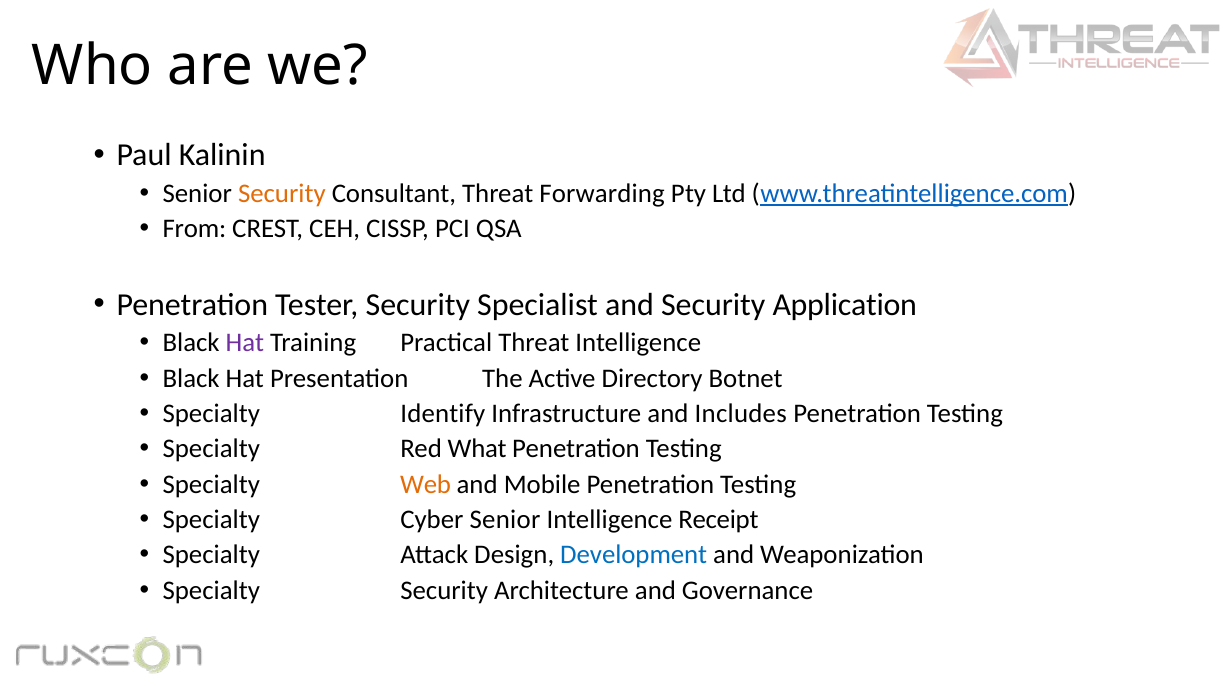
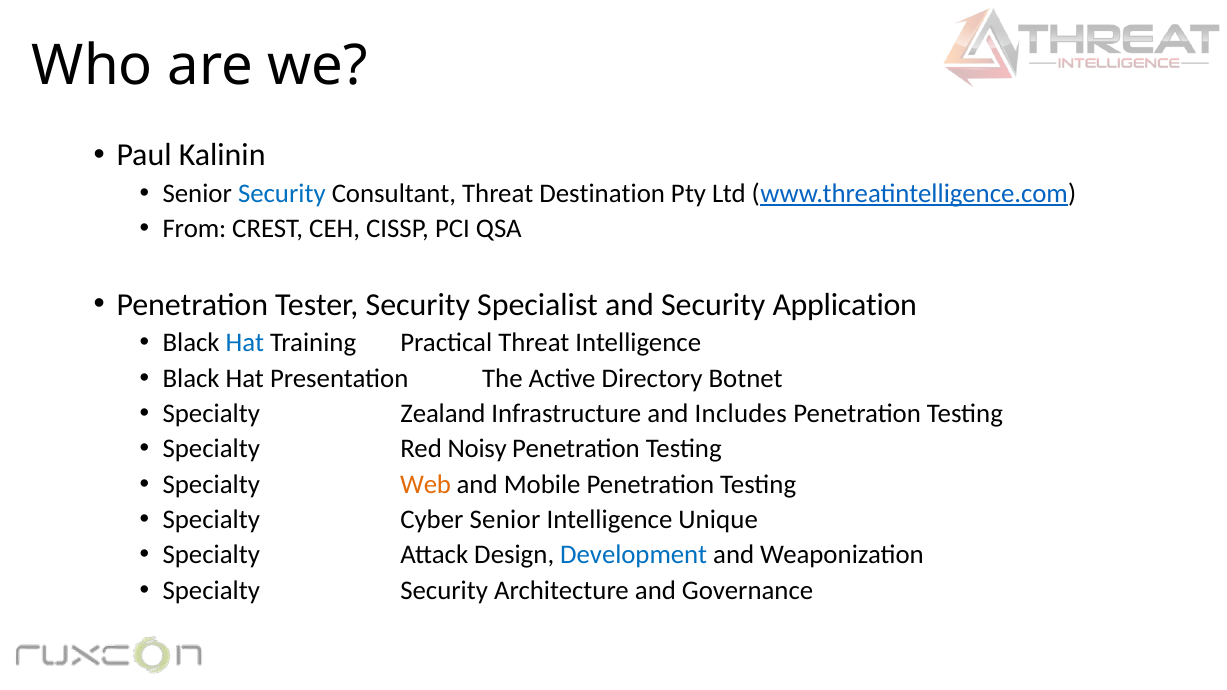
Security colour: orange -> blue (282, 194)
Forwarding: Forwarding -> Destination (602, 194)
Hat colour: purple -> blue (245, 343)
Identify: Identify -> Zealand (443, 414)
What: What -> Noisy (477, 449)
Receipt: Receipt -> Unique (718, 520)
